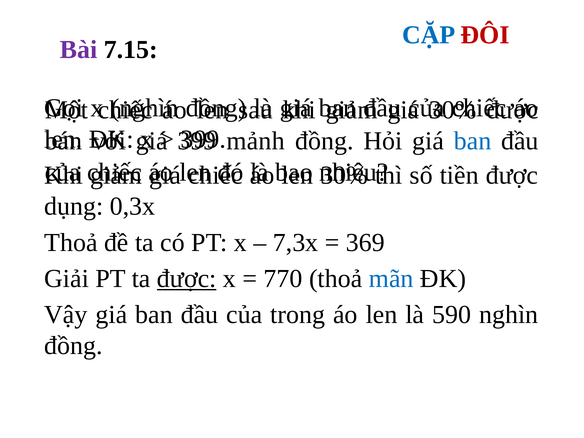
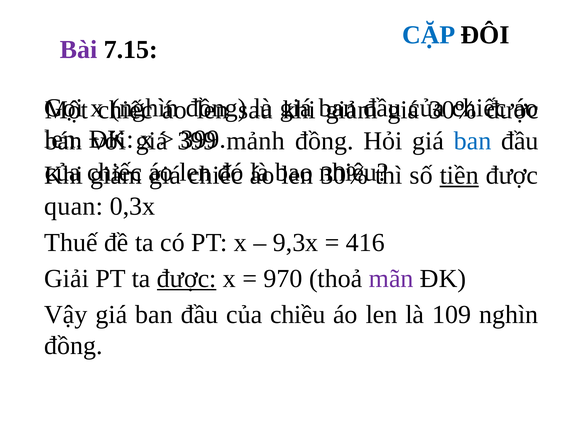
ĐÔI colour: red -> black (485, 35)
tiền underline: none -> present (459, 175)
dụng: dụng -> quan (74, 206)
Thoả: Thoả -> Thuế (71, 242)
7,3x: 7,3x -> 9,3x (296, 242)
369: 369 -> 416 (365, 242)
770: 770 -> 970 (283, 278)
mãn colour: blue -> purple (391, 278)
trong: trong -> chiều (298, 314)
590: 590 -> 109 (452, 314)
